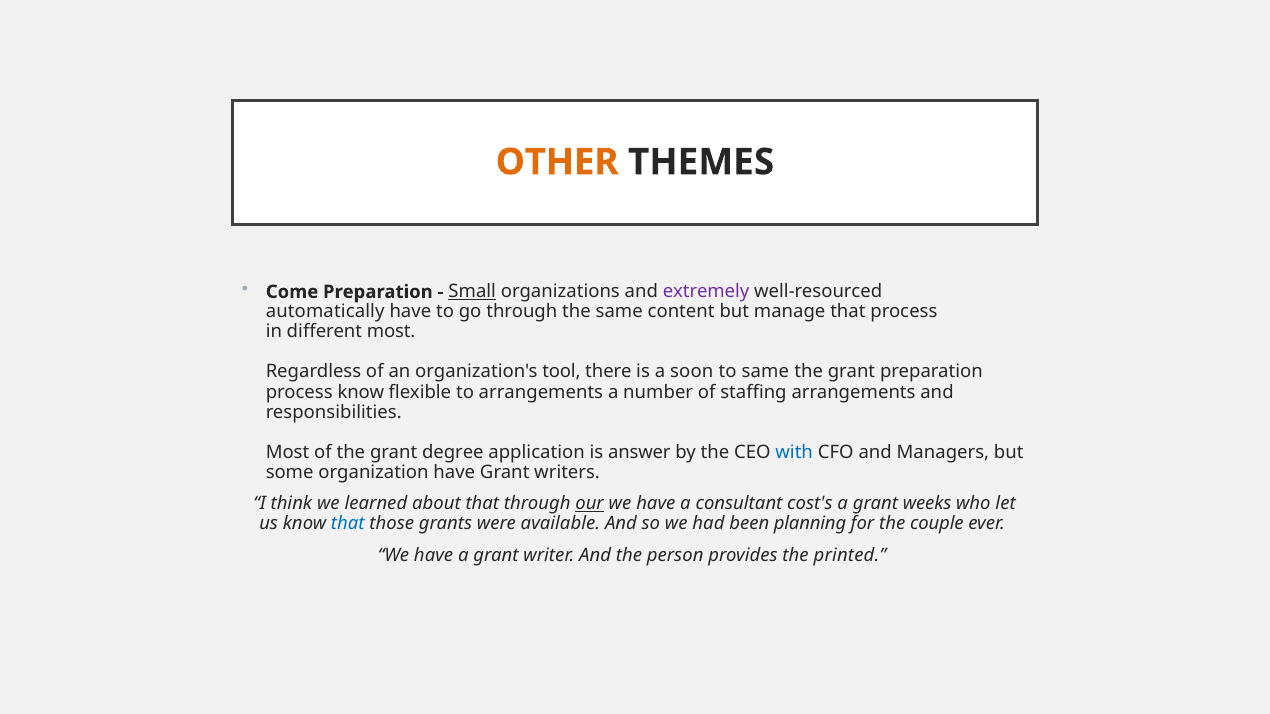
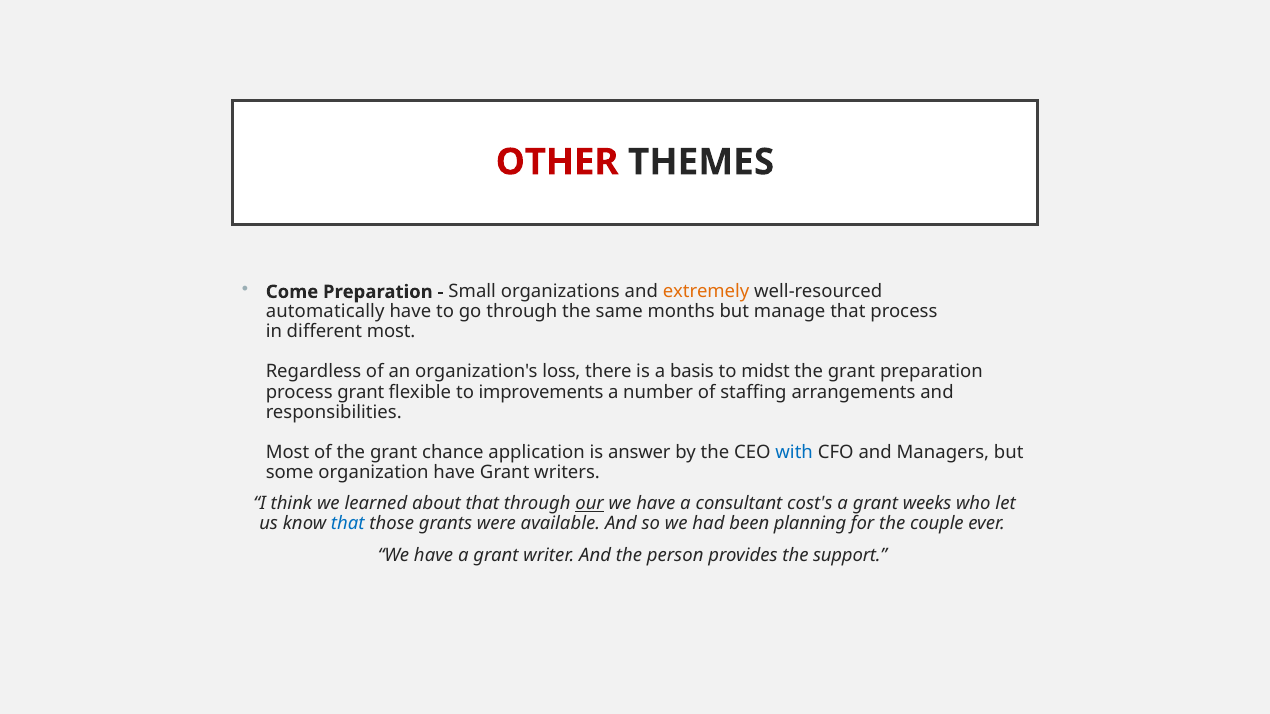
OTHER colour: orange -> red (557, 162)
Small underline: present -> none (472, 292)
extremely colour: purple -> orange (706, 292)
content: content -> months (681, 312)
tool: tool -> loss (561, 372)
soon: soon -> basis (692, 372)
to same: same -> midst (766, 372)
process know: know -> grant (361, 392)
to arrangements: arrangements -> improvements (541, 392)
degree: degree -> chance (453, 452)
printed: printed -> support (850, 556)
